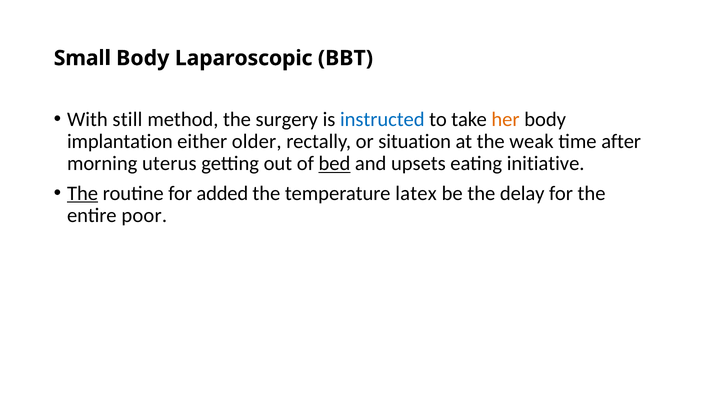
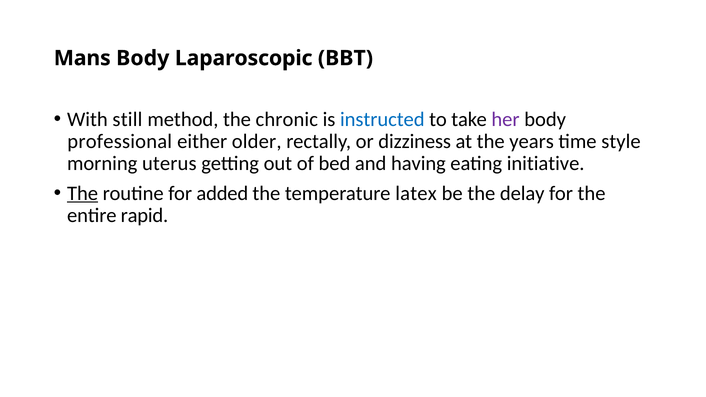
Small: Small -> Mans (82, 58)
surgery: surgery -> chronic (287, 119)
her colour: orange -> purple (506, 119)
implantation: implantation -> professional (120, 142)
situation: situation -> dizziness (415, 142)
weak: weak -> years (532, 142)
after: after -> style (621, 142)
bed underline: present -> none (334, 164)
upsets: upsets -> having (418, 164)
poor: poor -> rapid (144, 215)
